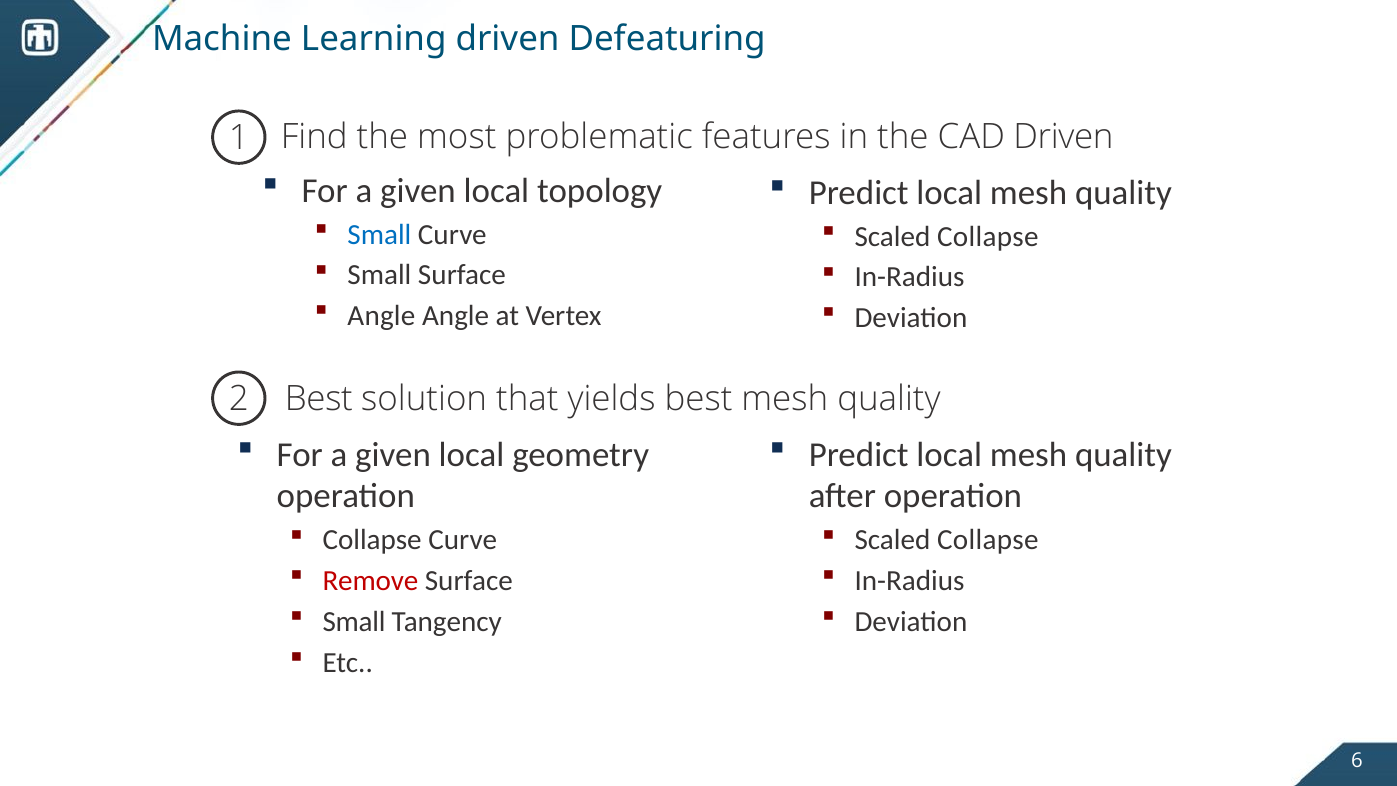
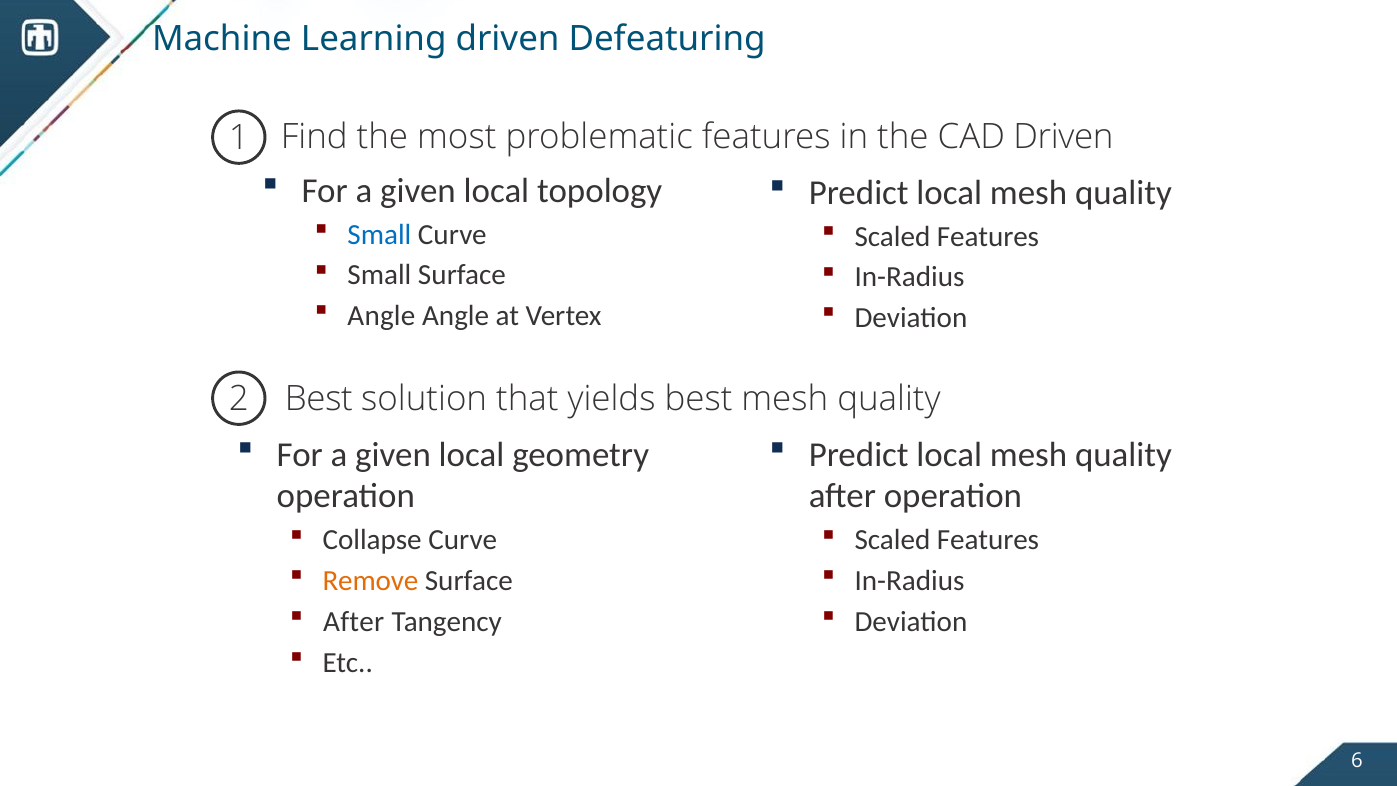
Collapse: Collapse -> Features (988, 236)
Collapse: Collapse -> Features (988, 540)
Remove colour: red -> orange (370, 581)
Small: Small -> After (354, 622)
